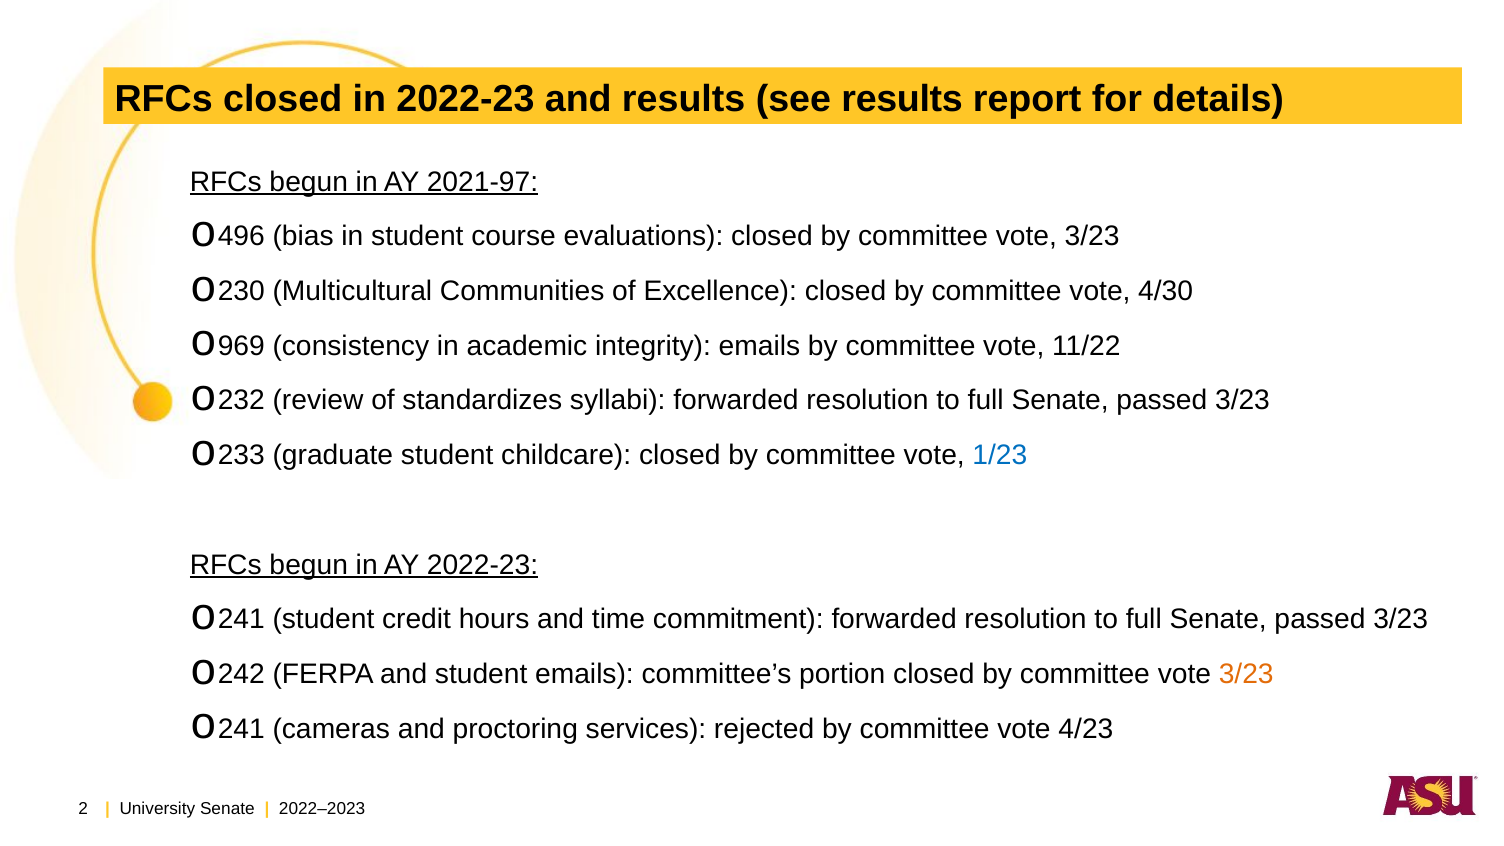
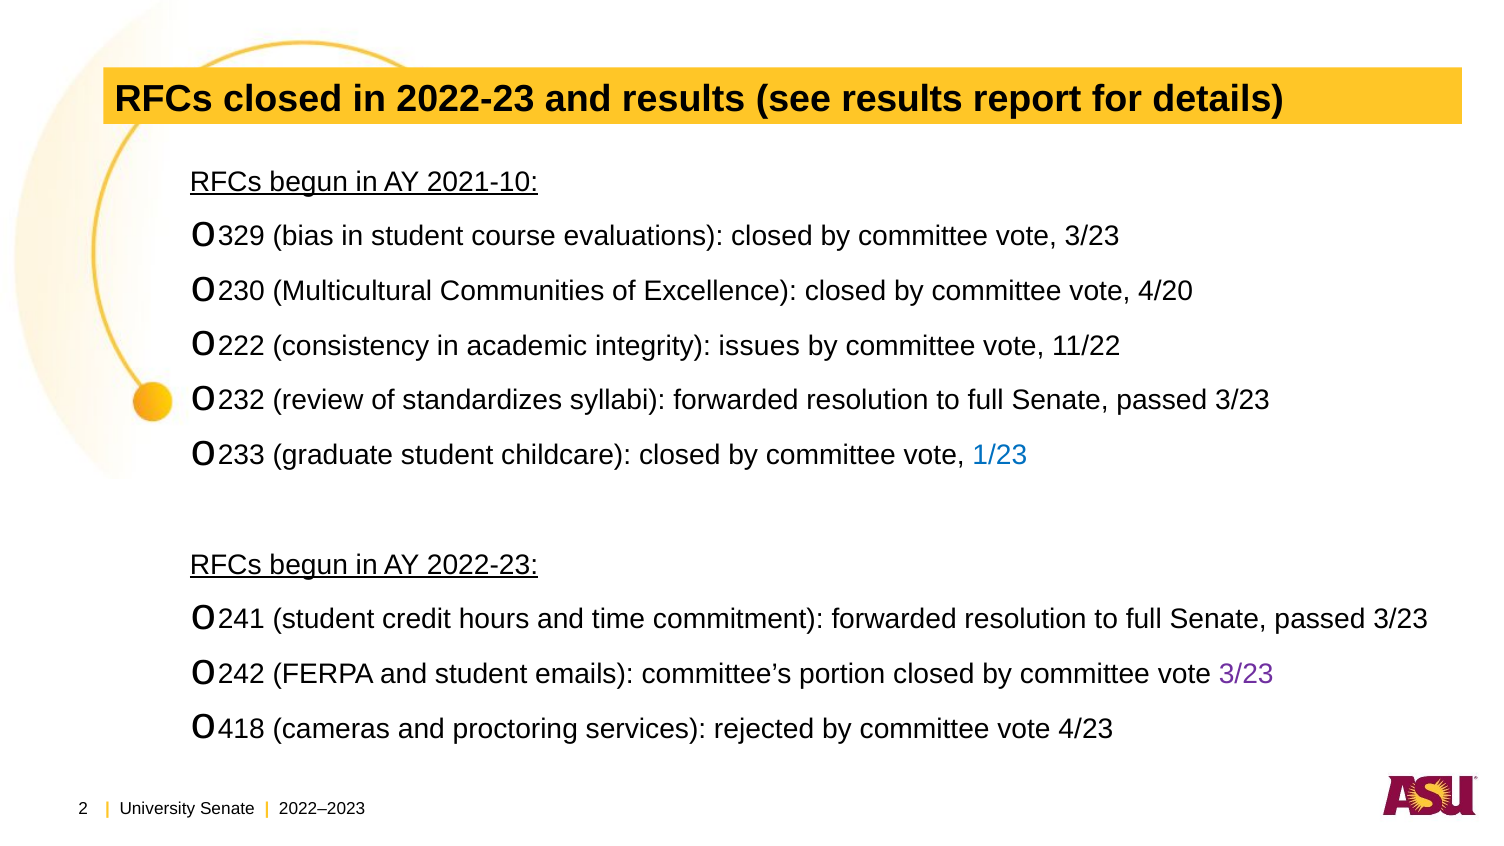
2021-97: 2021-97 -> 2021-10 (482, 182)
496: 496 -> 329 (241, 236)
4/30: 4/30 -> 4/20 (1166, 291)
969: 969 -> 222 (241, 346)
integrity emails: emails -> issues (759, 346)
3/23 colour: orange -> purple (1246, 674)
241: 241 -> 418 (241, 729)
